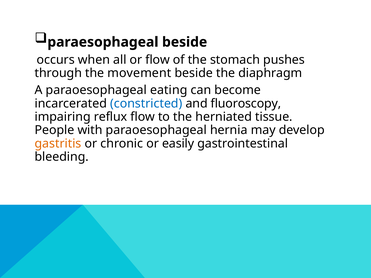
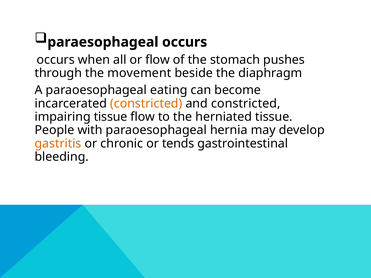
paraesophageal beside: beside -> occurs (185, 42)
constricted colour: blue -> orange (146, 104)
and fluoroscopy: fluoroscopy -> constricted (246, 104)
impairing reflux: reflux -> tissue (111, 117)
easily: easily -> tends (178, 144)
